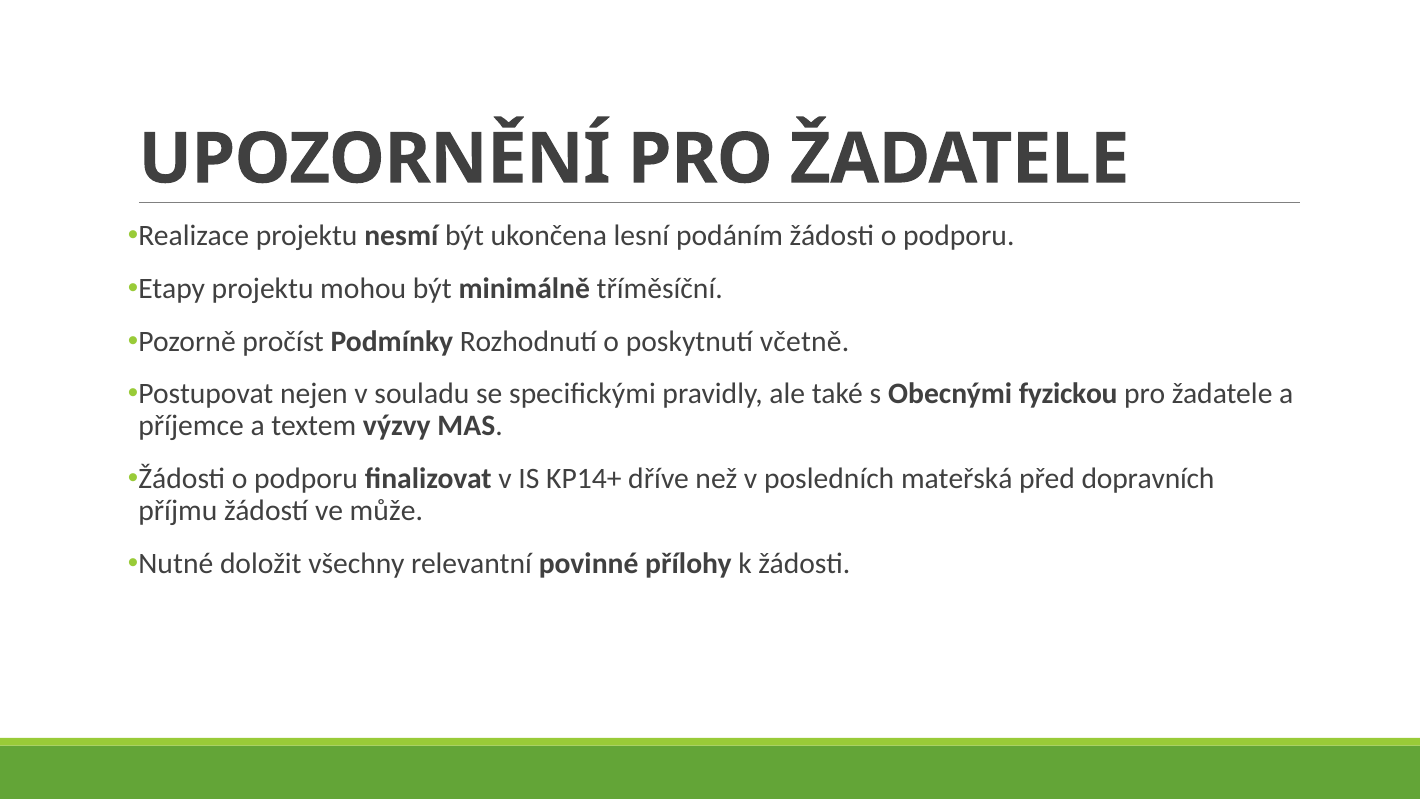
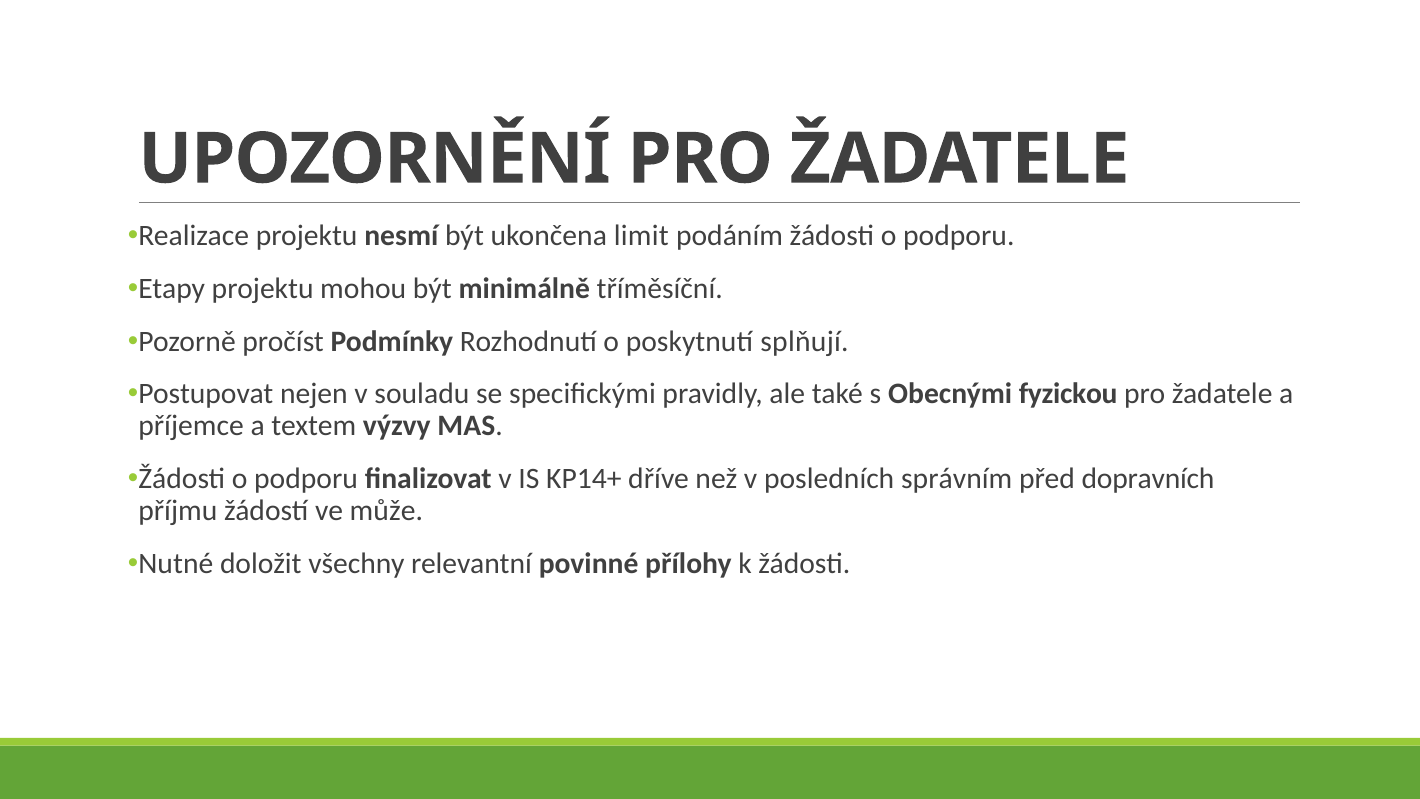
lesní: lesní -> limit (641, 236)
včetně: včetně -> splňují (804, 341)
mateřská: mateřská -> správním (957, 479)
